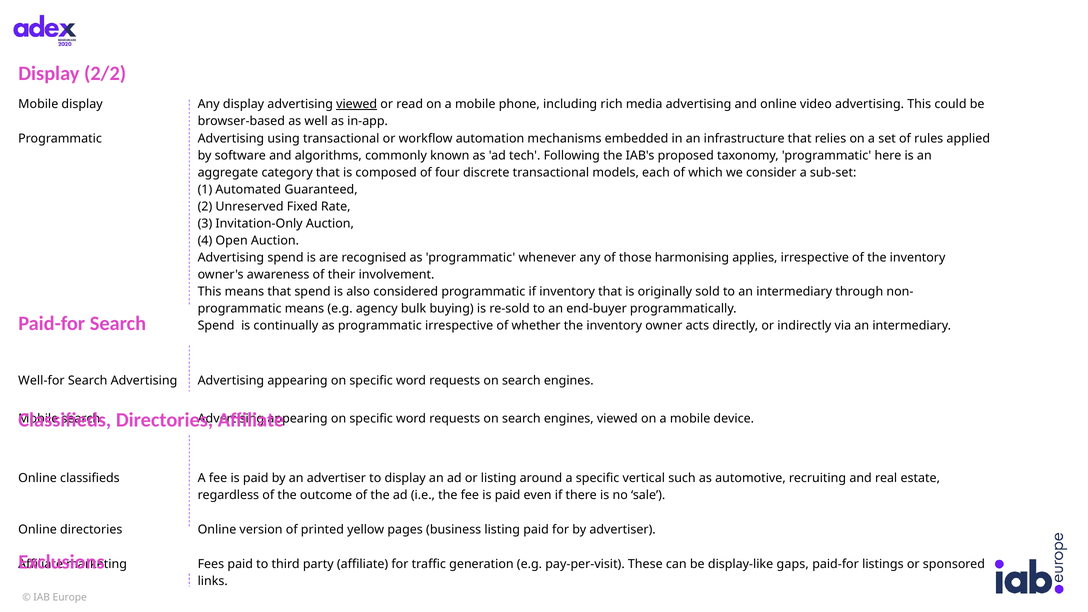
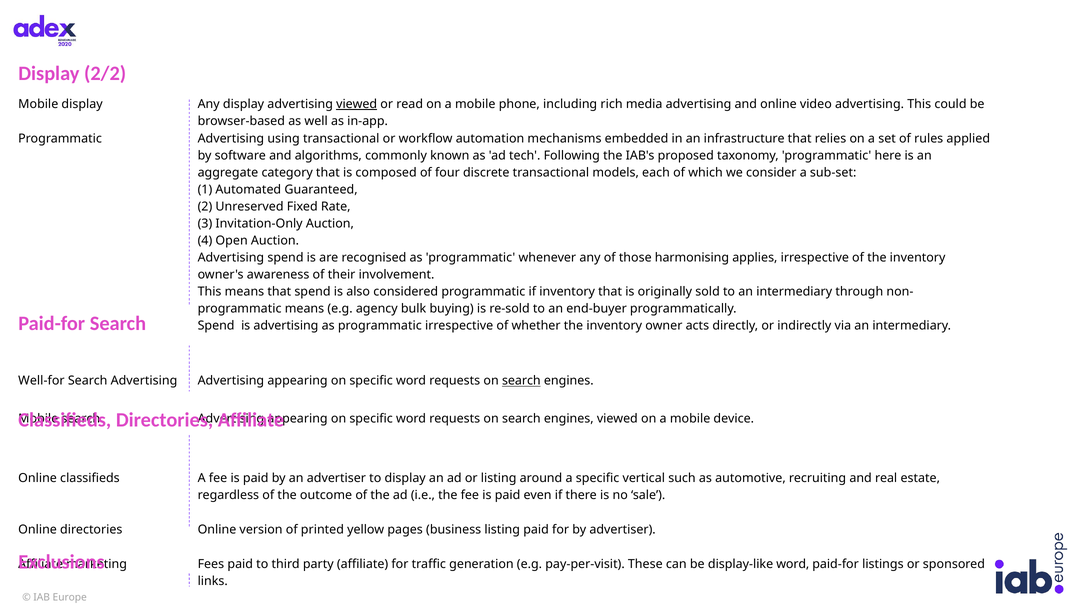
is continually: continually -> advertising (286, 325)
search underline: none -> present (521, 381)
display-like gaps: gaps -> word (793, 564)
